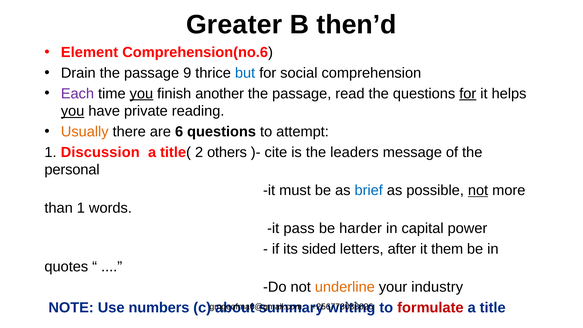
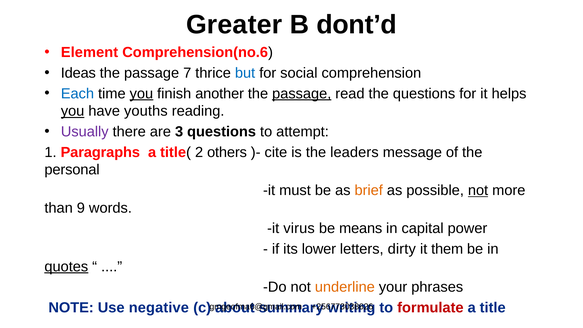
then’d: then’d -> dont’d (357, 25)
Drain: Drain -> Ideas (78, 73)
9: 9 -> 7 (187, 73)
Each colour: purple -> blue (77, 94)
passage underline: none -> present (302, 94)
for underline: present -> none (468, 94)
private: private -> youths (146, 111)
Usually colour: orange -> purple (85, 132)
6: 6 -> 3 (179, 132)
Discussion: Discussion -> Paragraphs (100, 152)
brief colour: blue -> orange (369, 190)
than 1: 1 -> 9 (81, 208)
pass: pass -> virus (299, 228)
harder: harder -> means (361, 228)
sided: sided -> lower (319, 249)
after: after -> dirty (402, 249)
quotes underline: none -> present (66, 267)
industry: industry -> phrases (437, 287)
numbers: numbers -> negative (159, 308)
